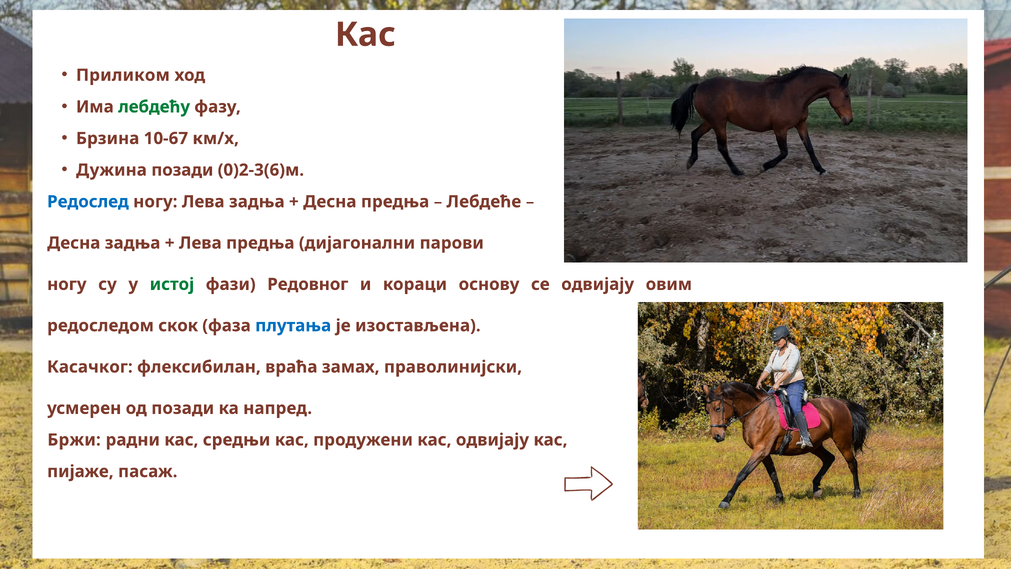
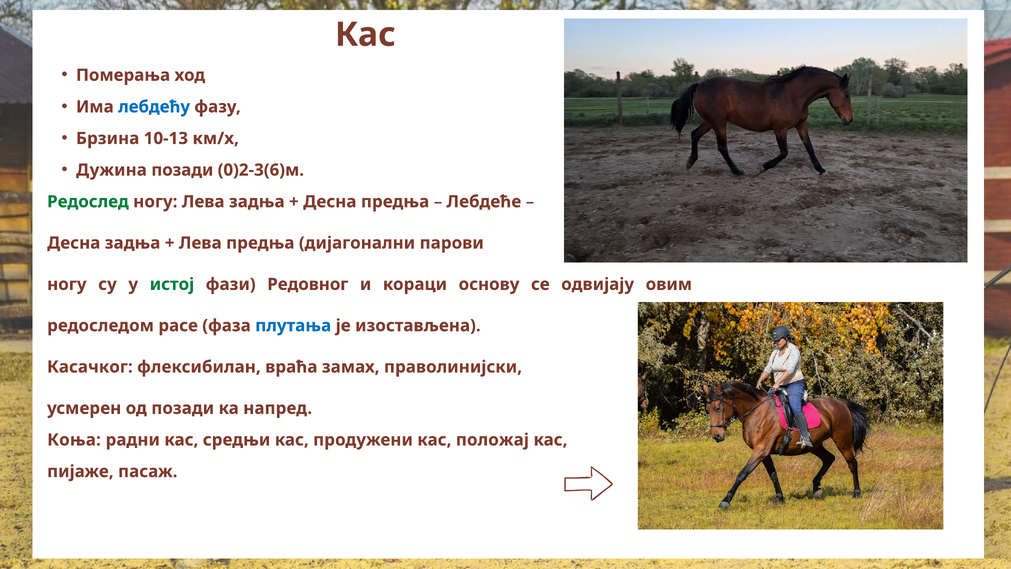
Приликом: Приликом -> Померања (123, 75)
лебдећу colour: green -> blue (154, 107)
10-67: 10-67 -> 10-13 (166, 138)
Редослед colour: blue -> green (88, 202)
скок: скок -> расе (178, 325)
Бржи: Бржи -> Коња (74, 440)
кас одвијају: одвијају -> положај (492, 440)
